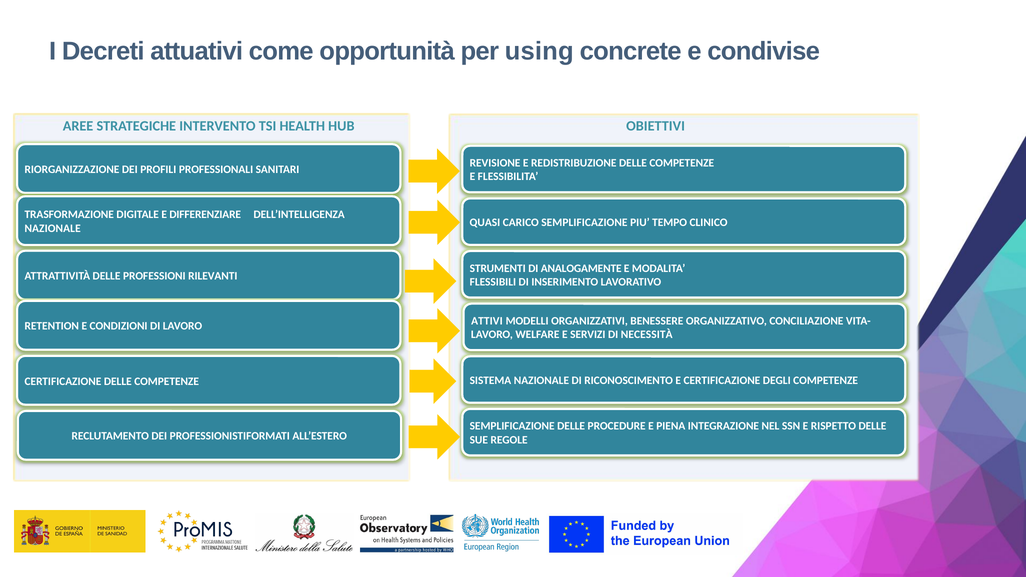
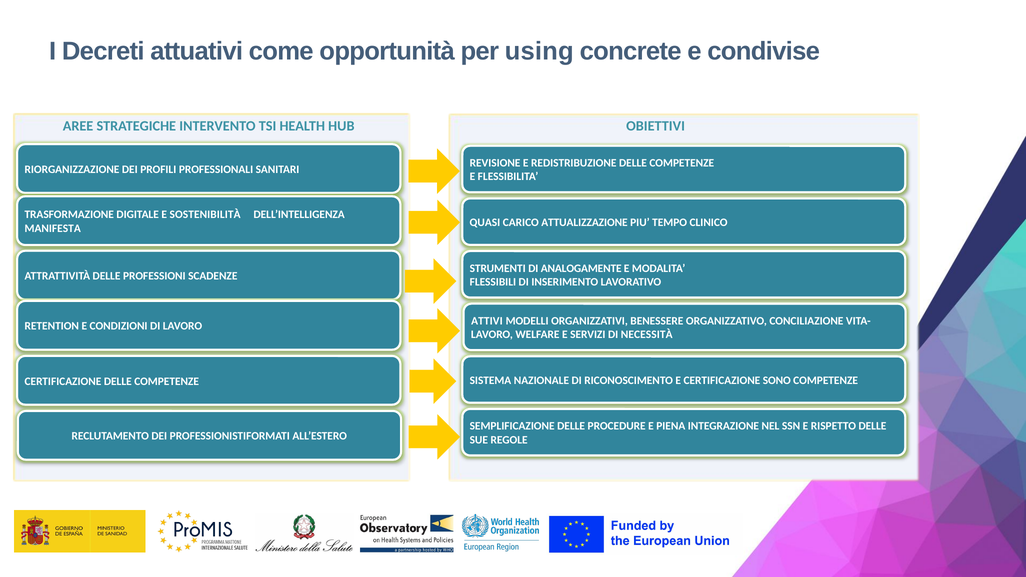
DIFFERENZIARE: DIFFERENZIARE -> SOSTENIBILITÀ (205, 215)
CARICO SEMPLIFICAZIONE: SEMPLIFICAZIONE -> ATTUALIZZAZIONE (584, 223)
NAZIONALE: NAZIONALE -> MANIFESTA (53, 228)
RILEVANTI: RILEVANTI -> SCADENZE (213, 276)
DEGLI: DEGLI -> SONO (777, 380)
